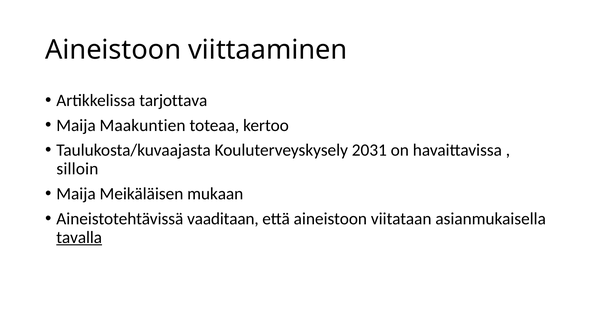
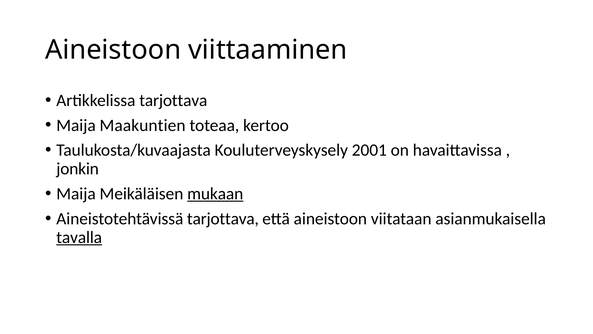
2031: 2031 -> 2001 (369, 150)
silloin: silloin -> jonkin (78, 169)
mukaan underline: none -> present (215, 194)
Aineistotehtävissä vaaditaan: vaaditaan -> tarjottava (223, 218)
